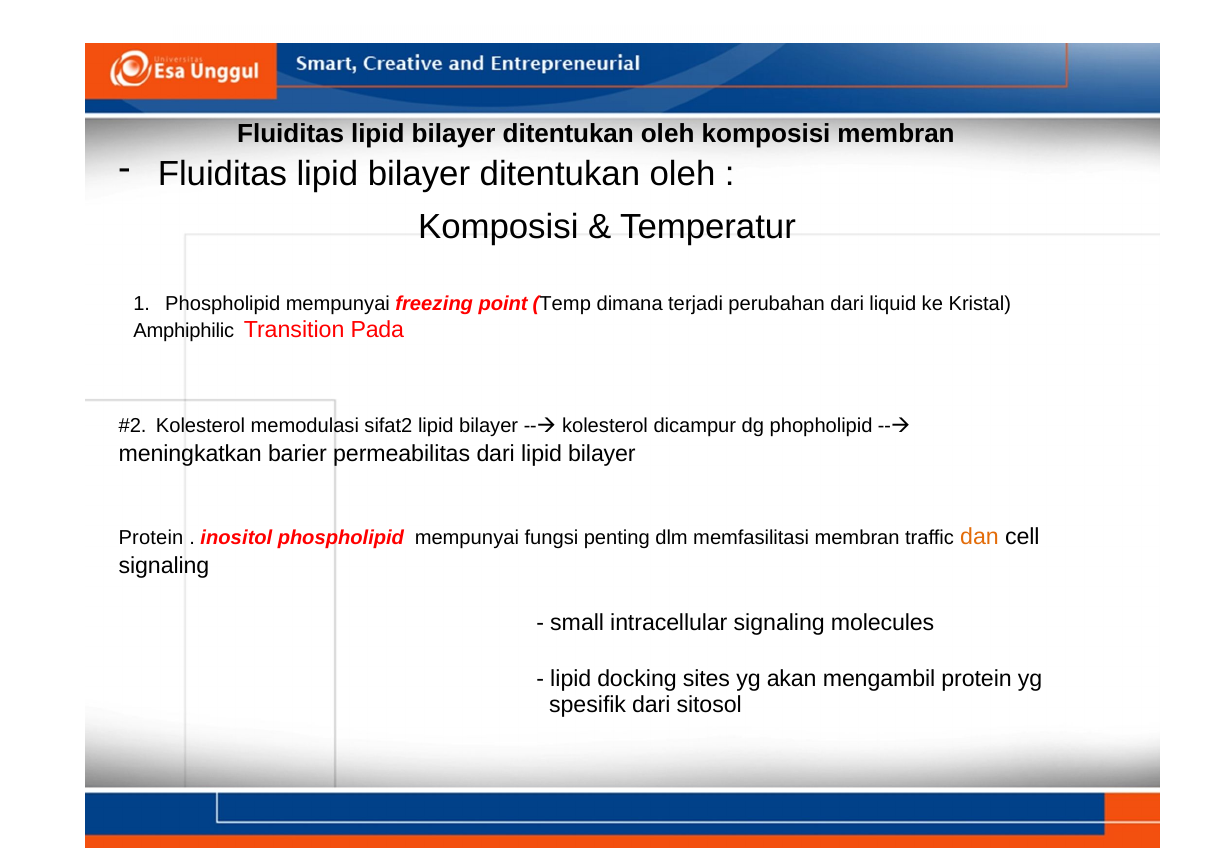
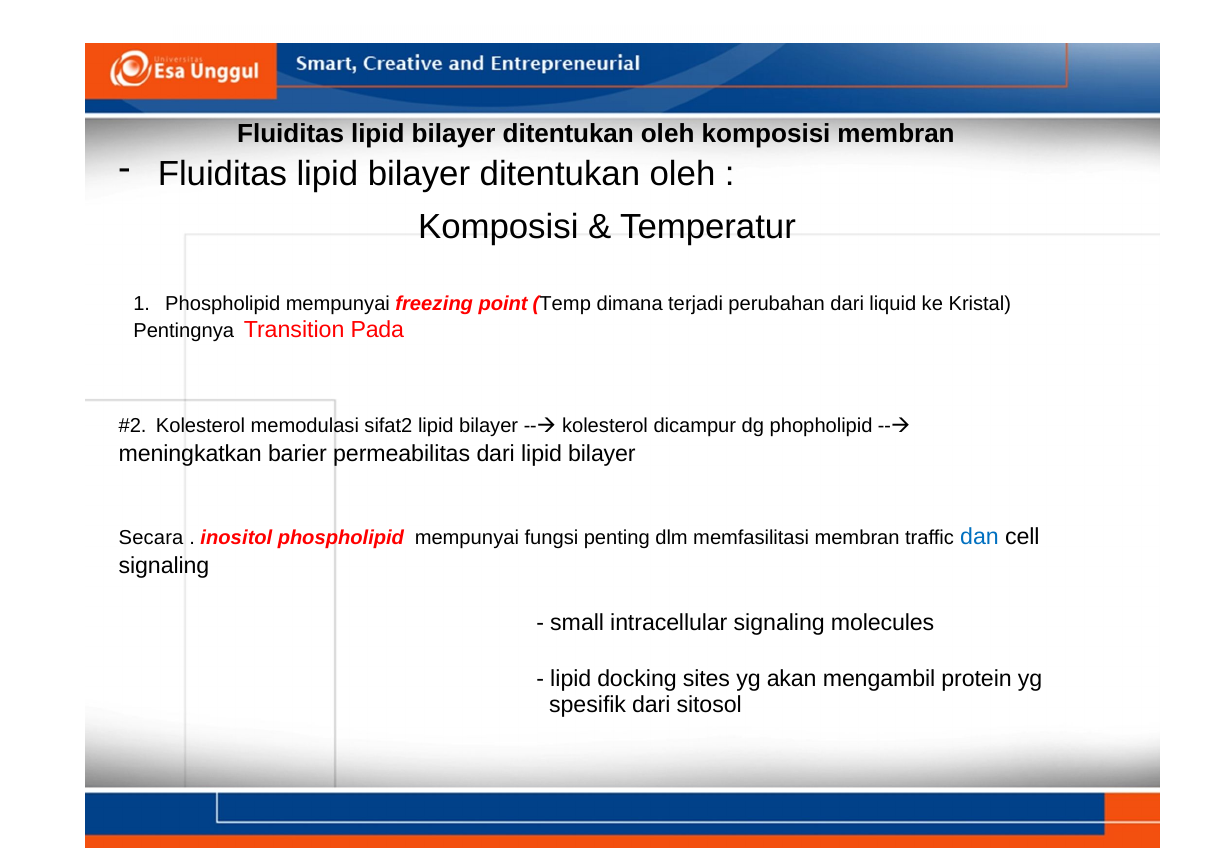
Amphiphilic: Amphiphilic -> Pentingnya (184, 331)
Protein: Protein -> Secara (151, 538)
dan colour: orange -> blue (980, 537)
